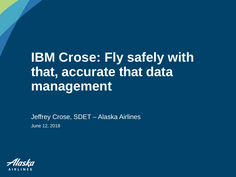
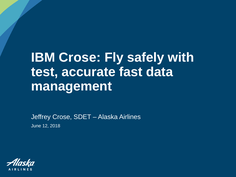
that: that -> test (45, 72)
accurate that: that -> fast (131, 72)
